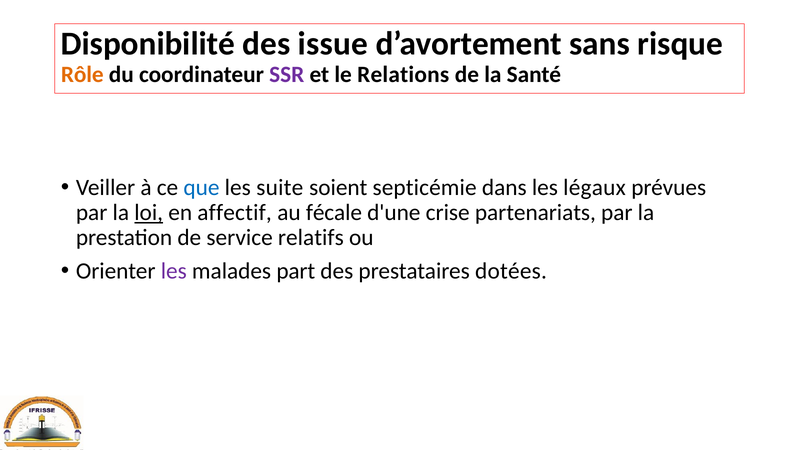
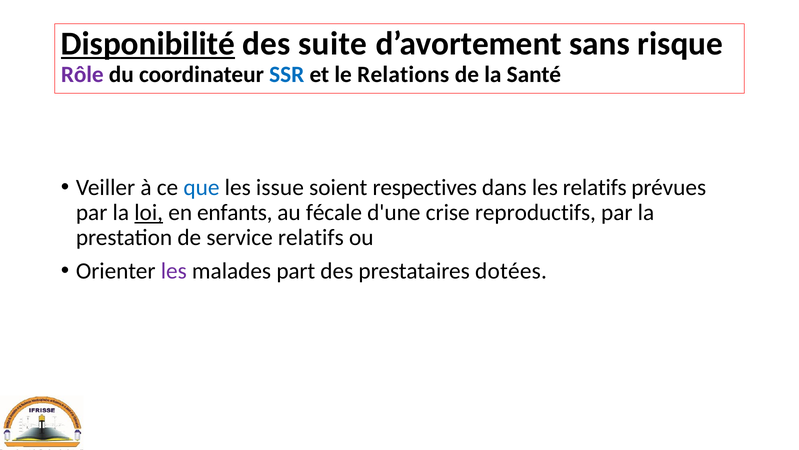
Disponibilité underline: none -> present (148, 44)
issue: issue -> suite (333, 44)
Rôle colour: orange -> purple (82, 74)
SSR colour: purple -> blue (287, 74)
suite: suite -> issue (280, 187)
septicémie: septicémie -> respectives (425, 187)
les légaux: légaux -> relatifs (595, 187)
affectif: affectif -> enfants (235, 212)
partenariats: partenariats -> reproductifs (535, 212)
